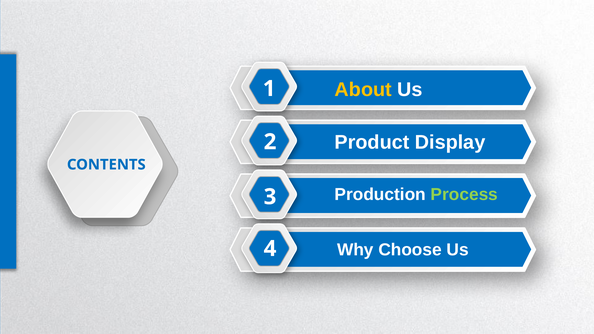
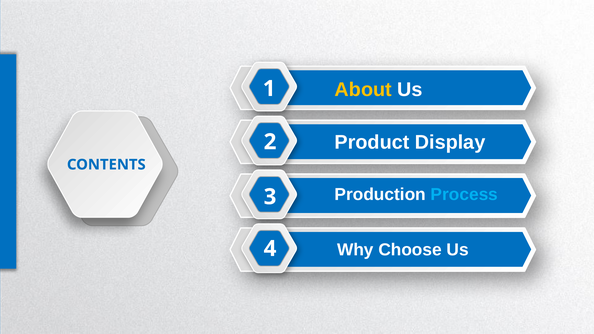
Process colour: light green -> light blue (464, 195)
